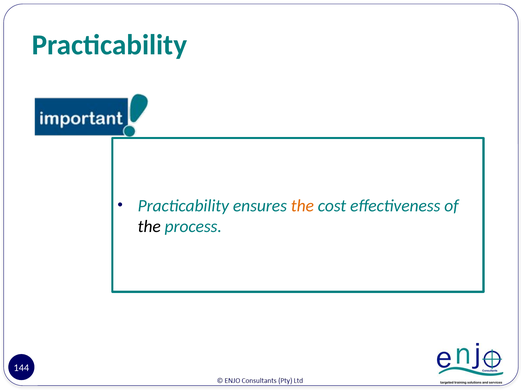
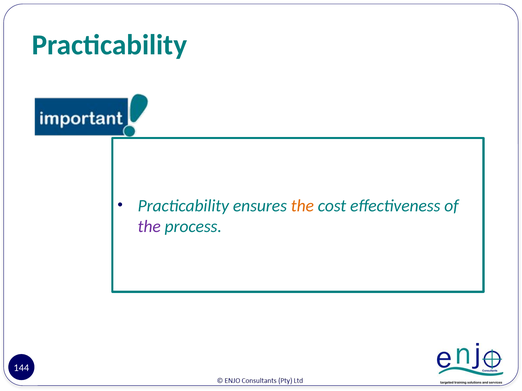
the colour: black -> purple (149, 227)
